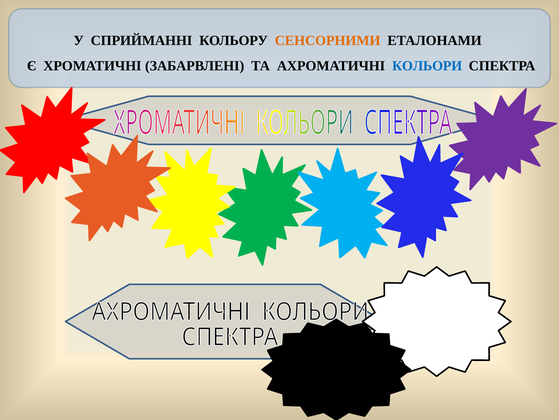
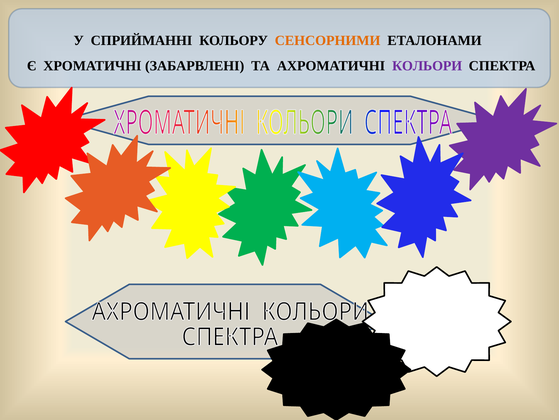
КОЛЬОРИ colour: blue -> purple (427, 66)
